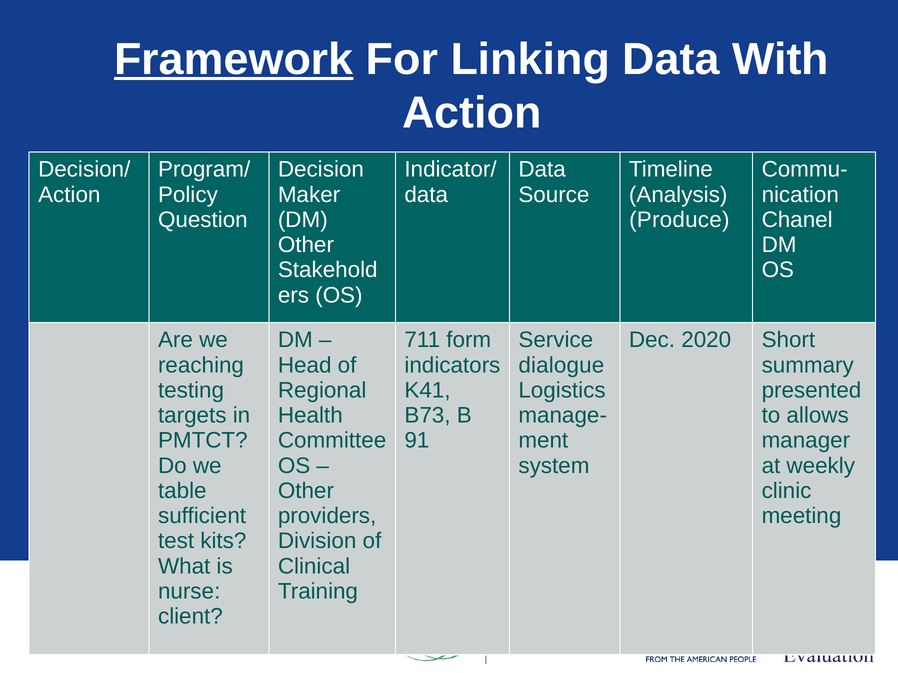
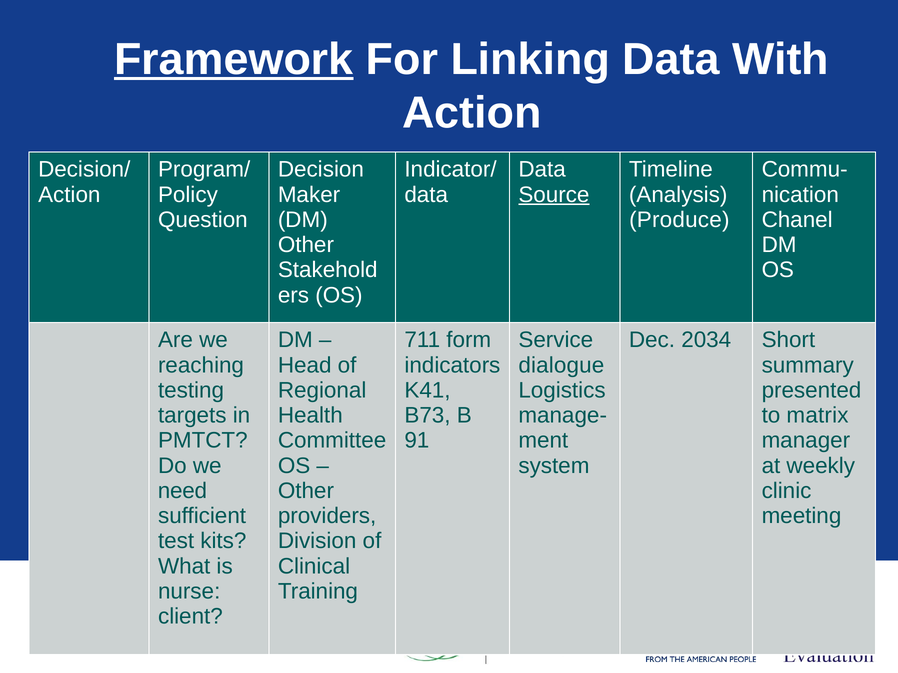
Source underline: none -> present (554, 195)
2020: 2020 -> 2034 (706, 340)
allows: allows -> matrix (818, 416)
table: table -> need (182, 491)
